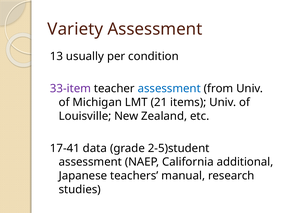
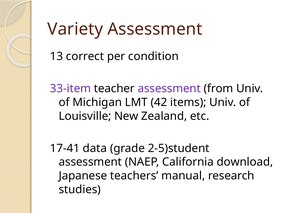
usually: usually -> correct (85, 56)
assessment colour: blue -> purple (169, 89)
21: 21 -> 42 (159, 102)
additional: additional -> download (245, 162)
